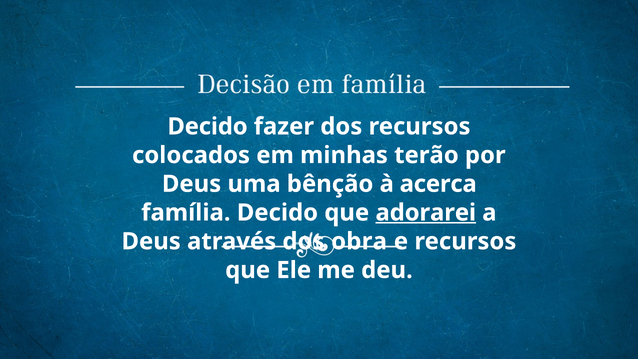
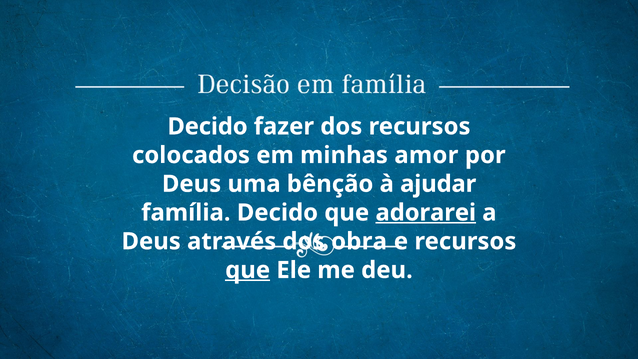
terão: terão -> amor (426, 155)
acerca: acerca -> ajudar (438, 184)
que underline: none -> present (248, 270)
